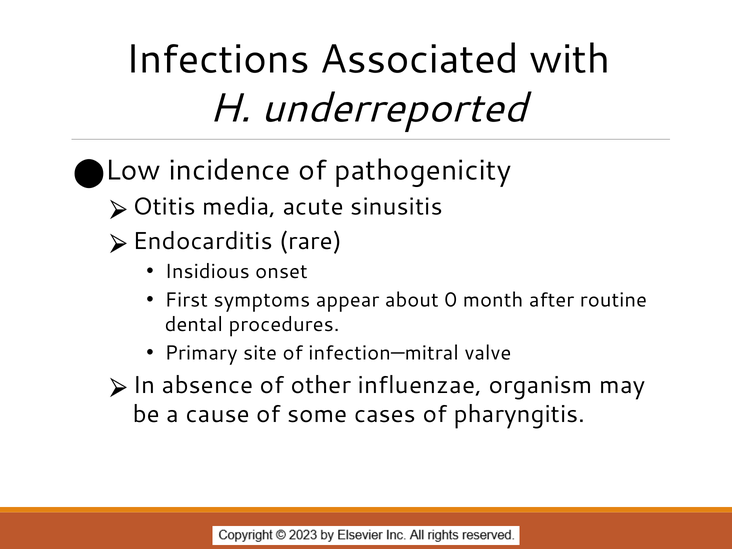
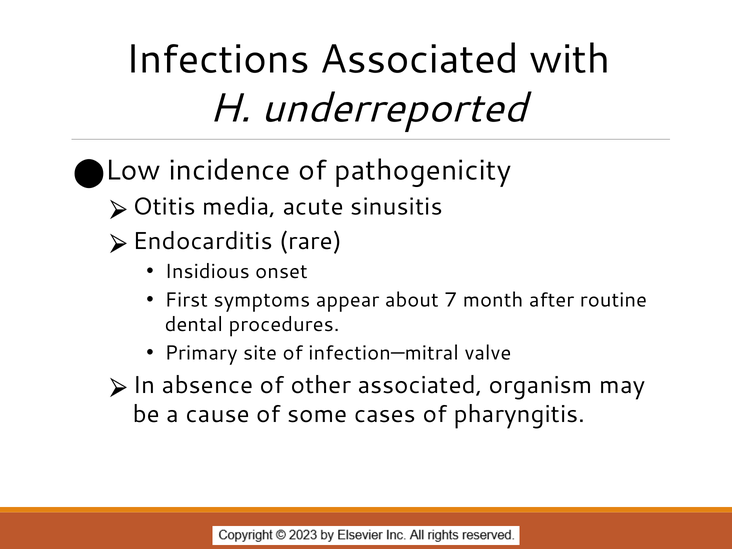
0: 0 -> 7 (451, 300)
other influenzae: influenzae -> associated (420, 385)
